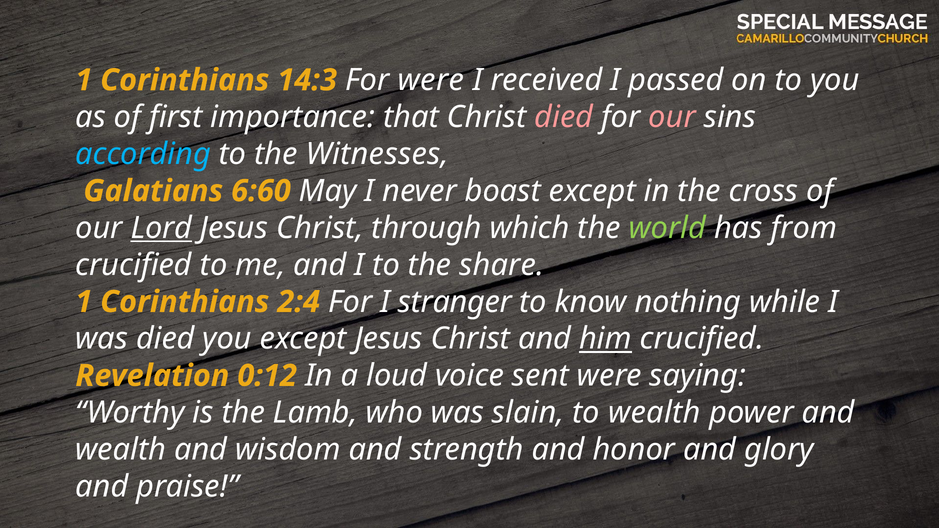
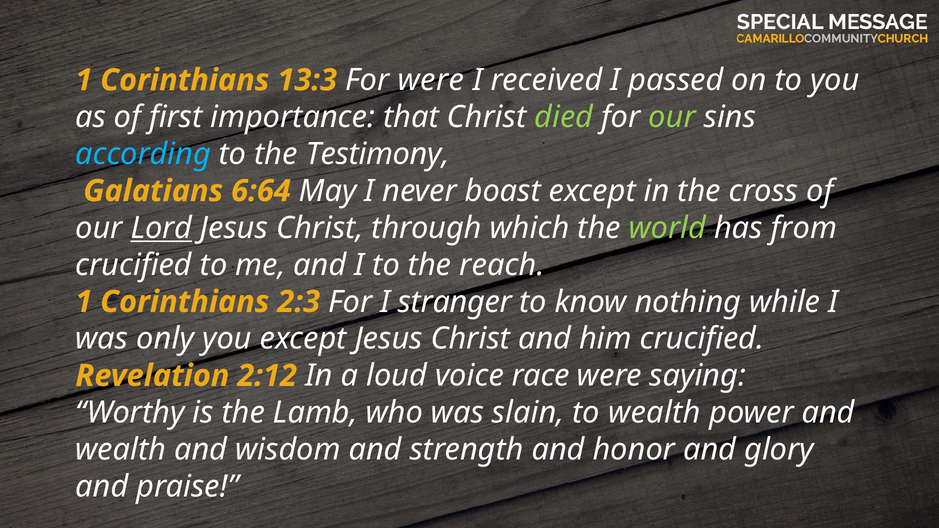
14:3: 14:3 -> 13:3 (307, 80)
died colour: pink -> light green (564, 117)
our colour: pink -> light green (672, 117)
Witnesses: Witnesses -> Testimony (377, 154)
6:60: 6:60 -> 6:64 (261, 191)
share: share -> reach (502, 265)
2:4: 2:4 -> 2:3 (299, 302)
was died: died -> only (165, 339)
him underline: present -> none (605, 339)
0:12: 0:12 -> 2:12 (267, 376)
sent: sent -> race (541, 376)
